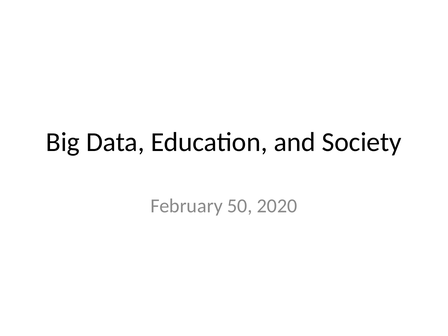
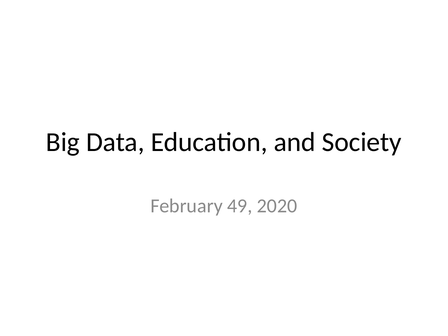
50: 50 -> 49 (240, 206)
